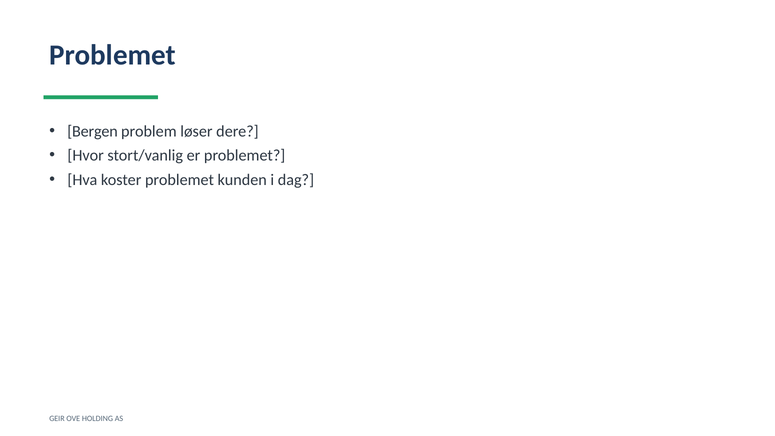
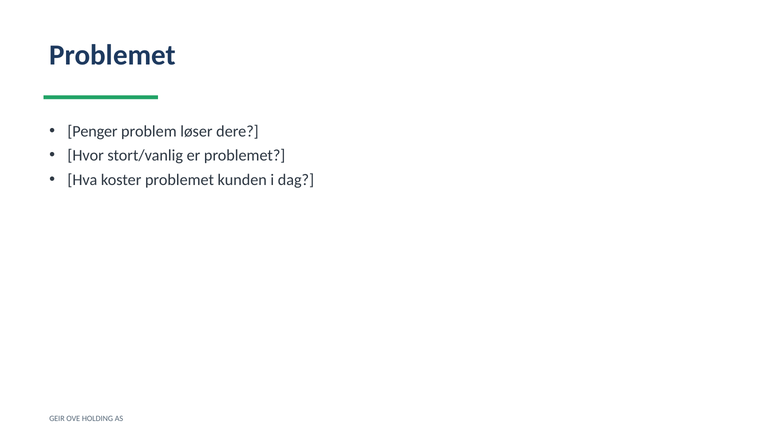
Bergen: Bergen -> Penger (93, 131)
